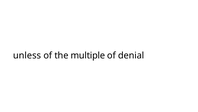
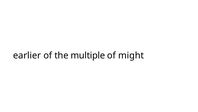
unless: unless -> earlier (27, 55)
denial: denial -> might (131, 55)
